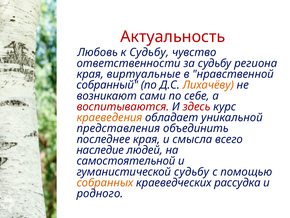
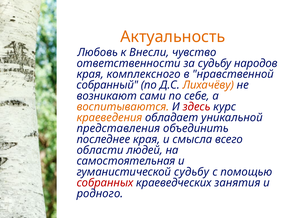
Актуальность colour: red -> orange (173, 37)
к Судьбу: Судьбу -> Внесли (149, 52)
региона: региона -> народов (256, 63)
виртуальные: виртуальные -> комплексного (144, 74)
воспитываются colour: red -> orange (123, 106)
наследие: наследие -> области (100, 150)
самостоятельной: самостоятельной -> самостоятельная (126, 161)
собранных colour: orange -> red (105, 182)
рассудка: рассудка -> занятия (237, 182)
